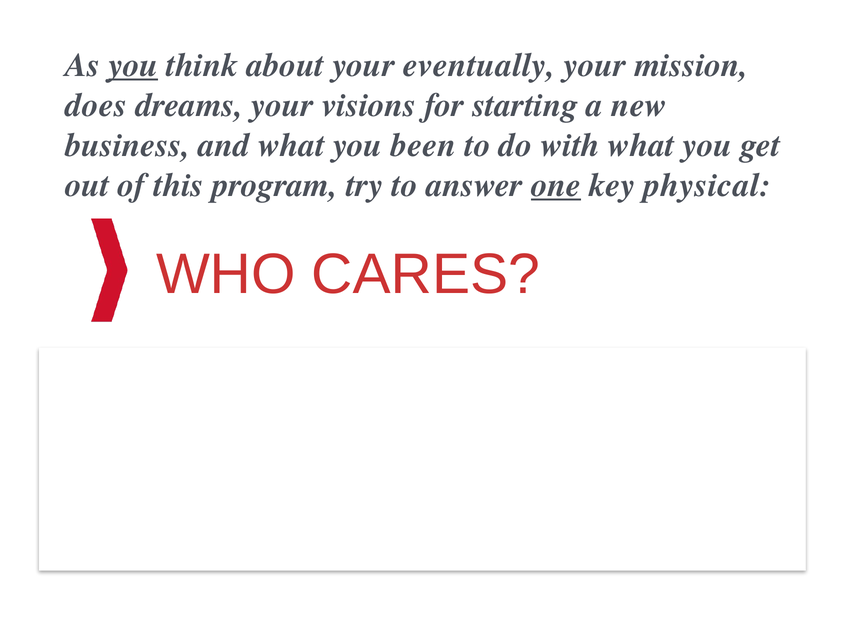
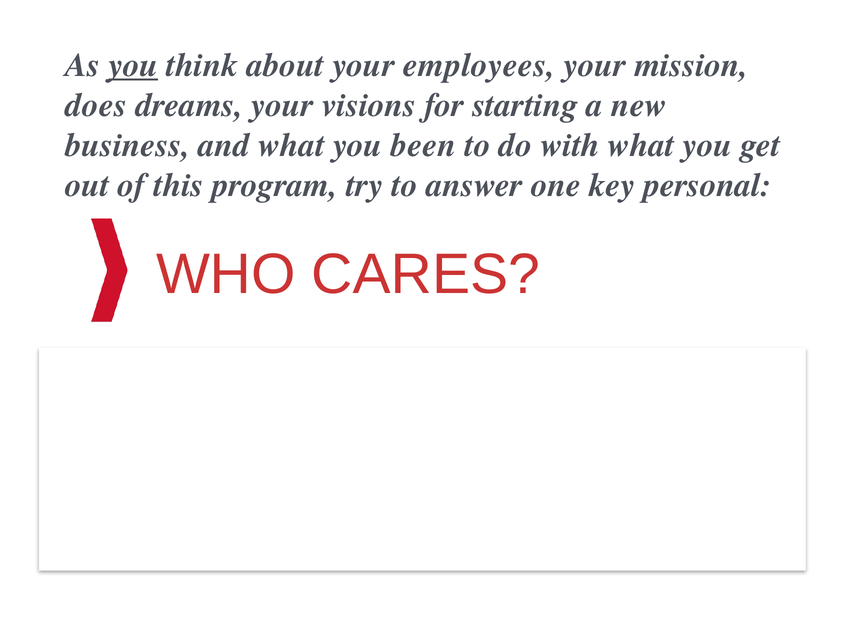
eventually: eventually -> employees (479, 65)
one underline: present -> none (556, 185)
physical: physical -> personal (708, 185)
